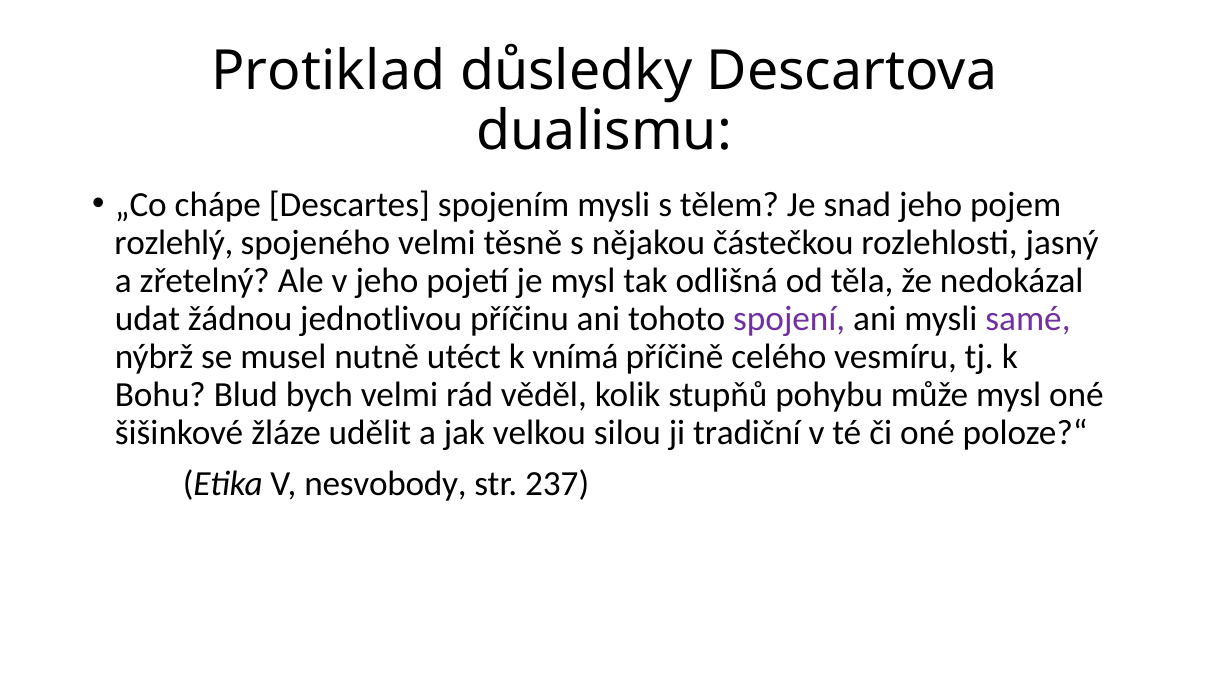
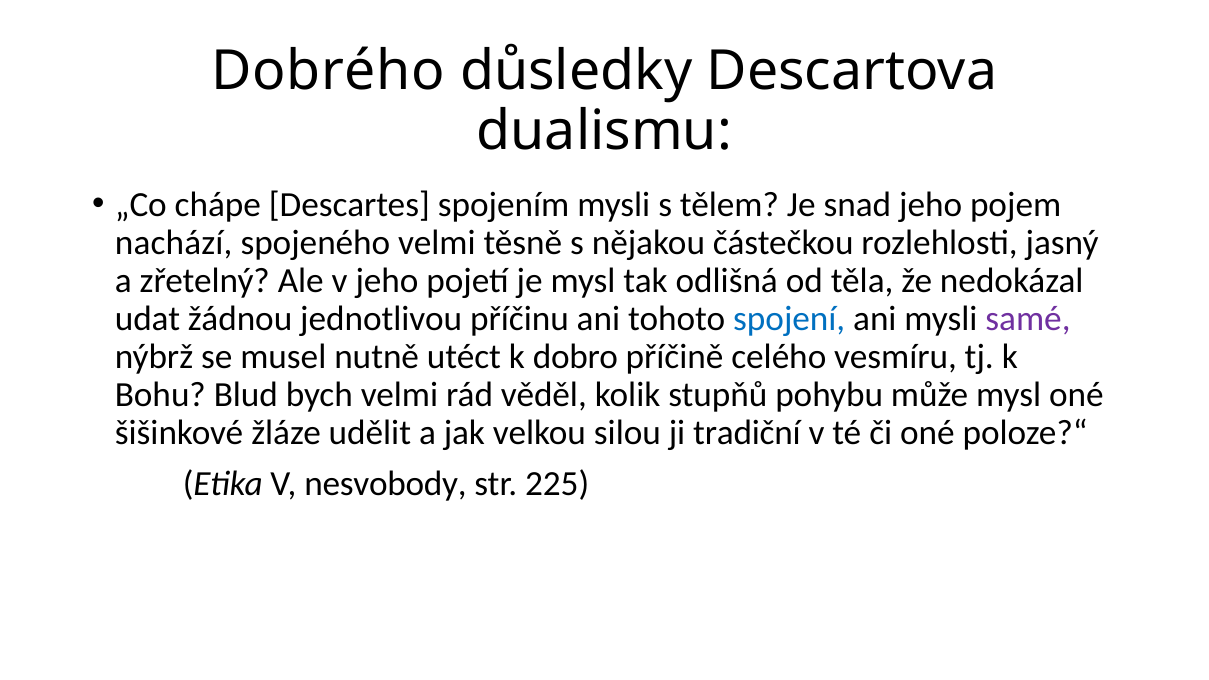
Protiklad: Protiklad -> Dobrého (328, 72)
rozlehlý: rozlehlý -> nachází (174, 242)
spojení colour: purple -> blue (789, 319)
vnímá: vnímá -> dobro (576, 357)
237: 237 -> 225 (557, 484)
